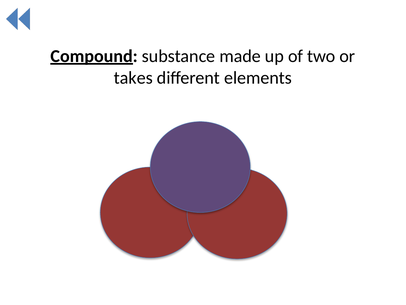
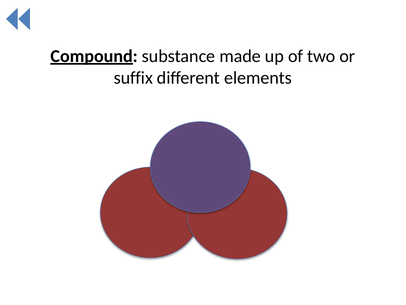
takes: takes -> suffix (133, 78)
